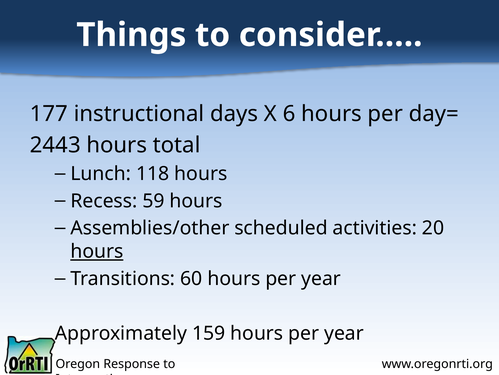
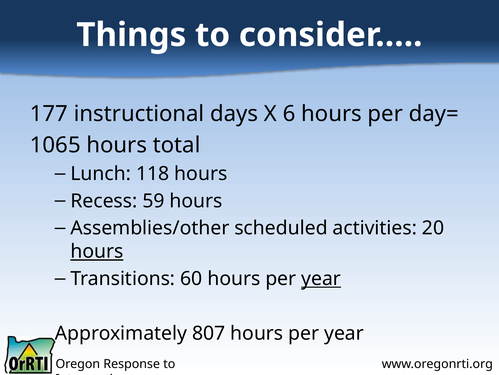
2443: 2443 -> 1065 (55, 145)
year underline: none -> present (321, 278)
159: 159 -> 807 (209, 333)
